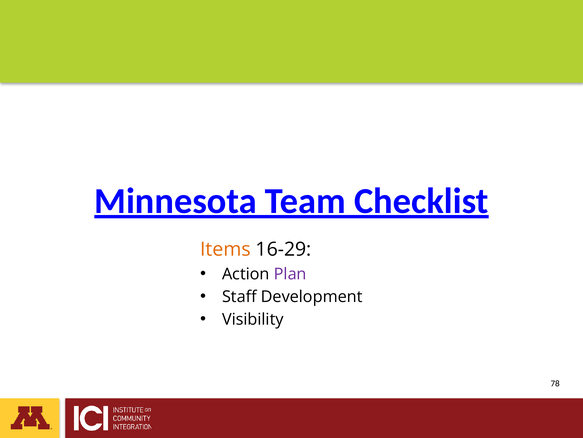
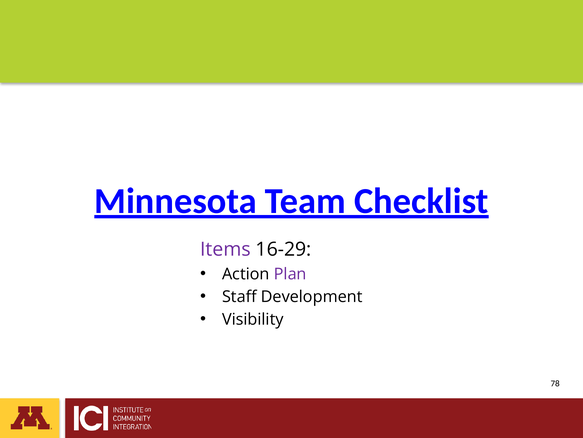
Items colour: orange -> purple (225, 249)
